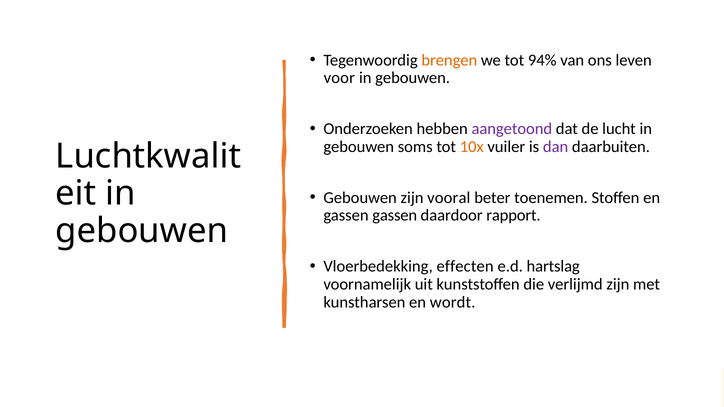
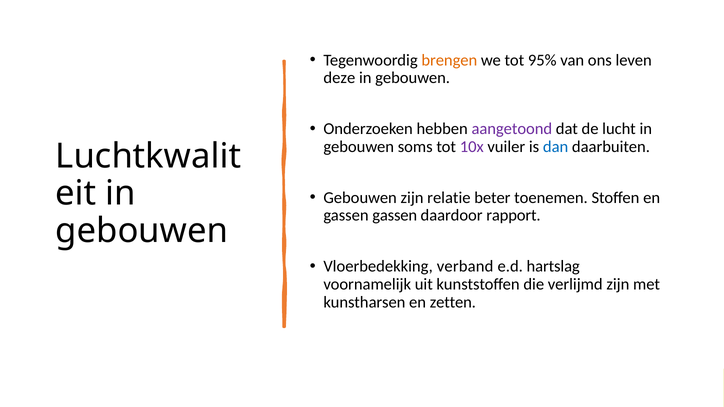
94%: 94% -> 95% (542, 60)
voor: voor -> deze (339, 78)
10x colour: orange -> purple (472, 147)
dan colour: purple -> blue (556, 147)
vooral: vooral -> relatie (449, 198)
effecten: effecten -> verband (465, 266)
wordt: wordt -> zetten (453, 302)
